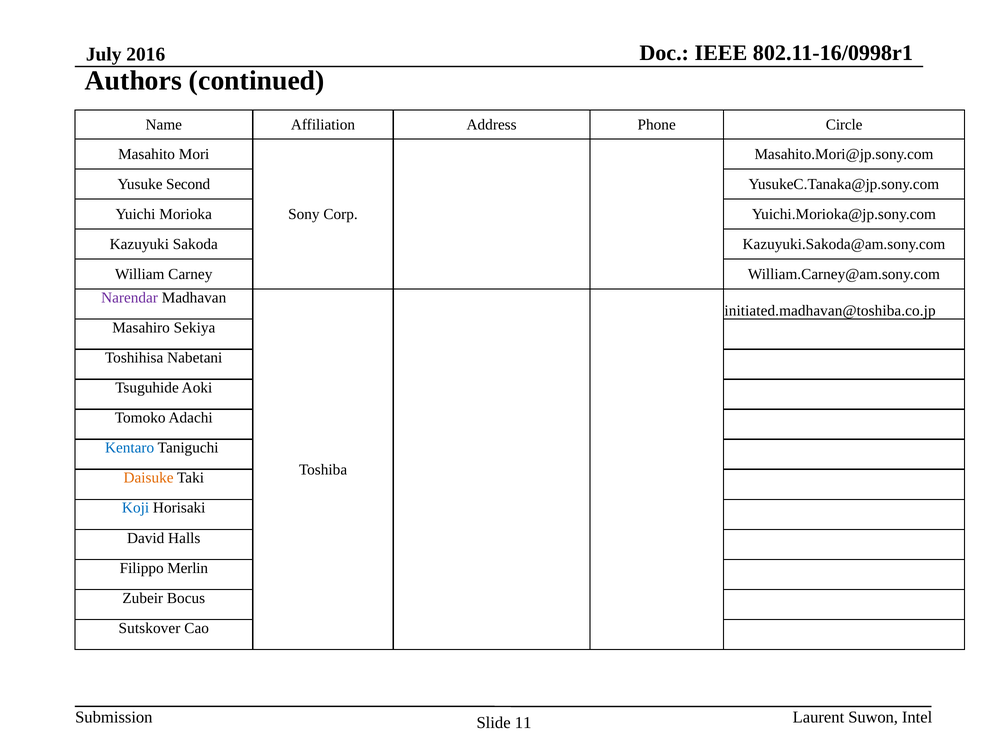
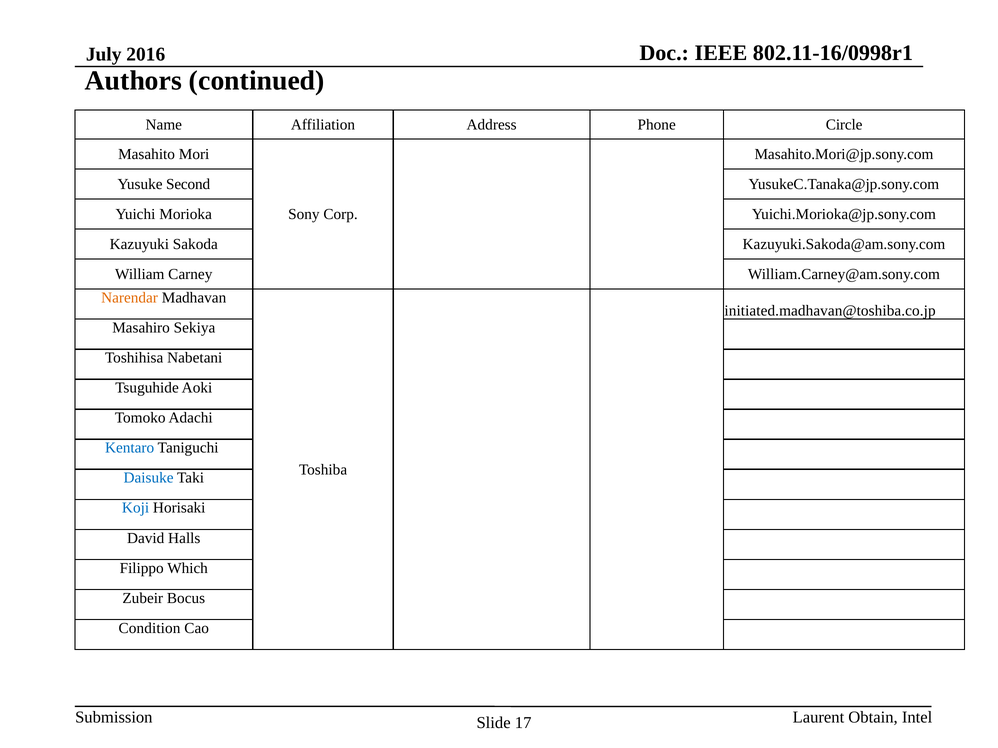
Narendar colour: purple -> orange (130, 298)
Daisuke colour: orange -> blue (149, 478)
Merlin: Merlin -> Which (188, 568)
Sutskover: Sutskover -> Condition (149, 629)
Suwon: Suwon -> Obtain (873, 718)
11: 11 -> 17 (523, 723)
